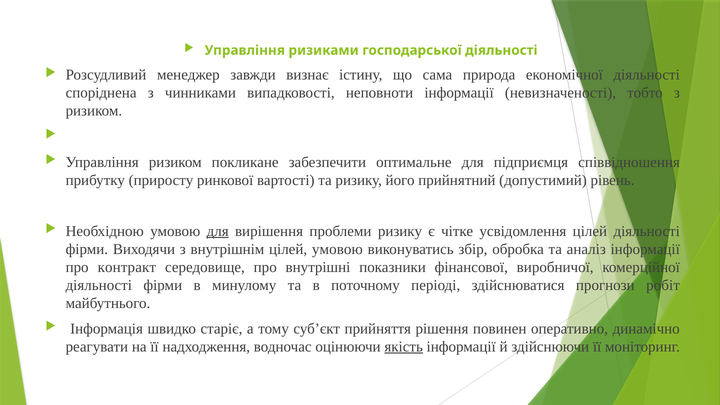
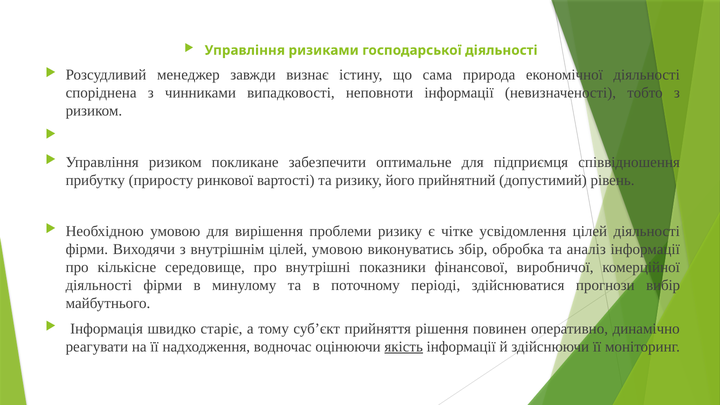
для underline: present -> none (218, 231)
контракт: контракт -> кількісне (127, 267)
робіт: робіт -> вибір (663, 285)
